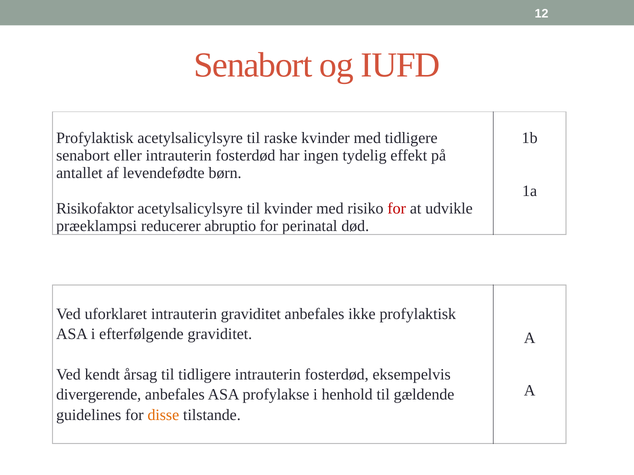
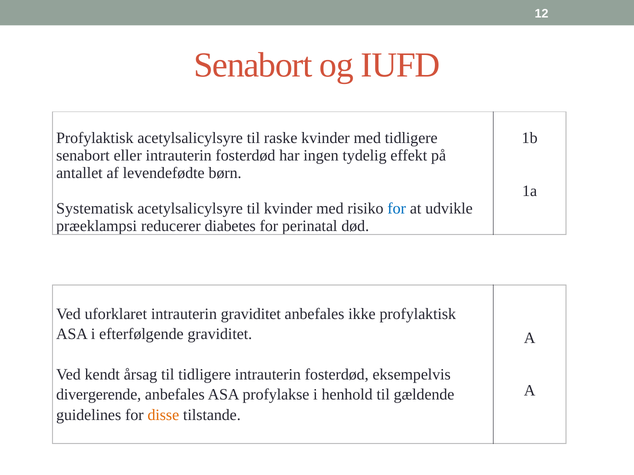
Risikofaktor: Risikofaktor -> Systematisk (95, 209)
for colour: red -> blue (397, 209)
abruptio: abruptio -> diabetes (230, 226)
